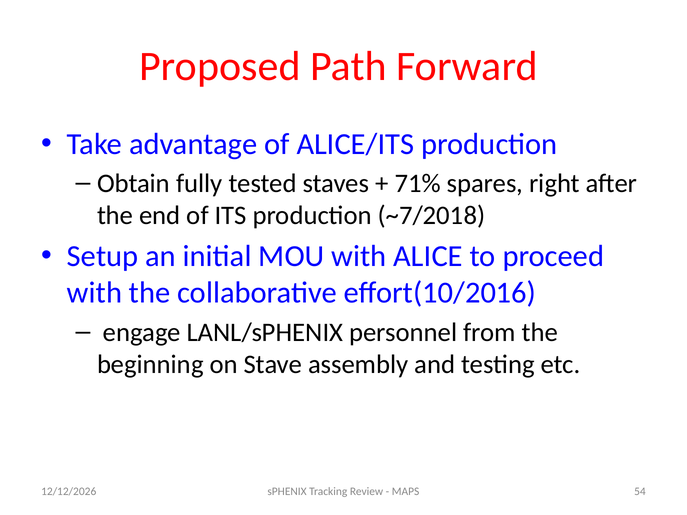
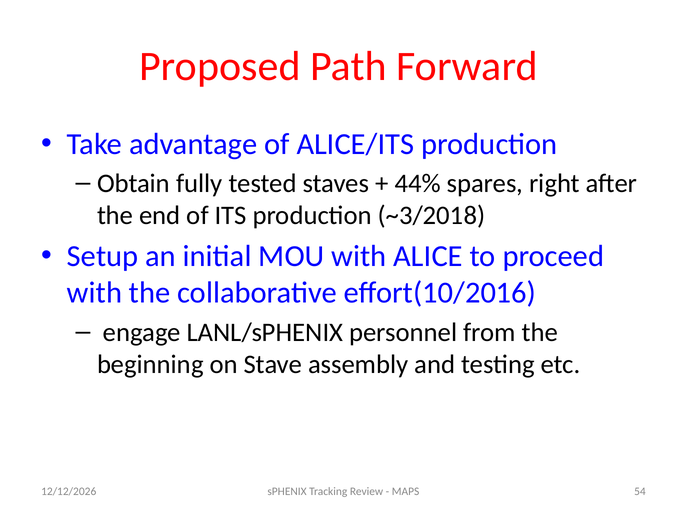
71%: 71% -> 44% (418, 184)
~7/2018: ~7/2018 -> ~3/2018 (431, 216)
